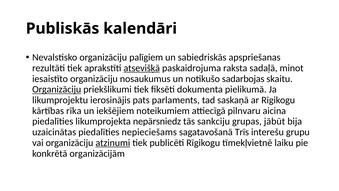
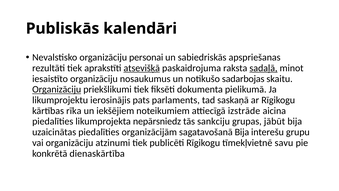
palīgiem: palīgiem -> personai (146, 57)
sadaļā underline: none -> present (263, 68)
pilnvaru: pilnvaru -> izstrāde (244, 111)
nepieciešams: nepieciešams -> organizācijām (149, 132)
sagatavošanā Trīs: Trīs -> Bija (242, 132)
atzinumi underline: present -> none (113, 143)
laiku: laiku -> savu (284, 143)
organizācijām: organizācijām -> dienaskārtība (97, 153)
